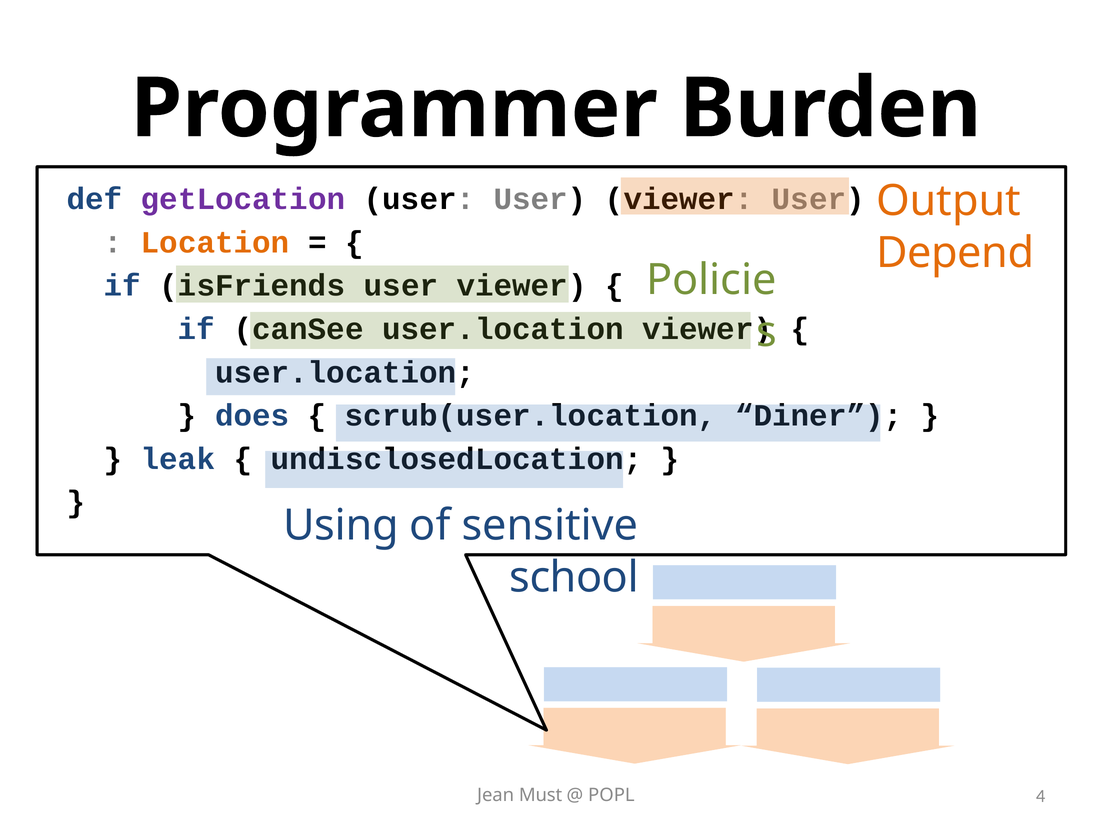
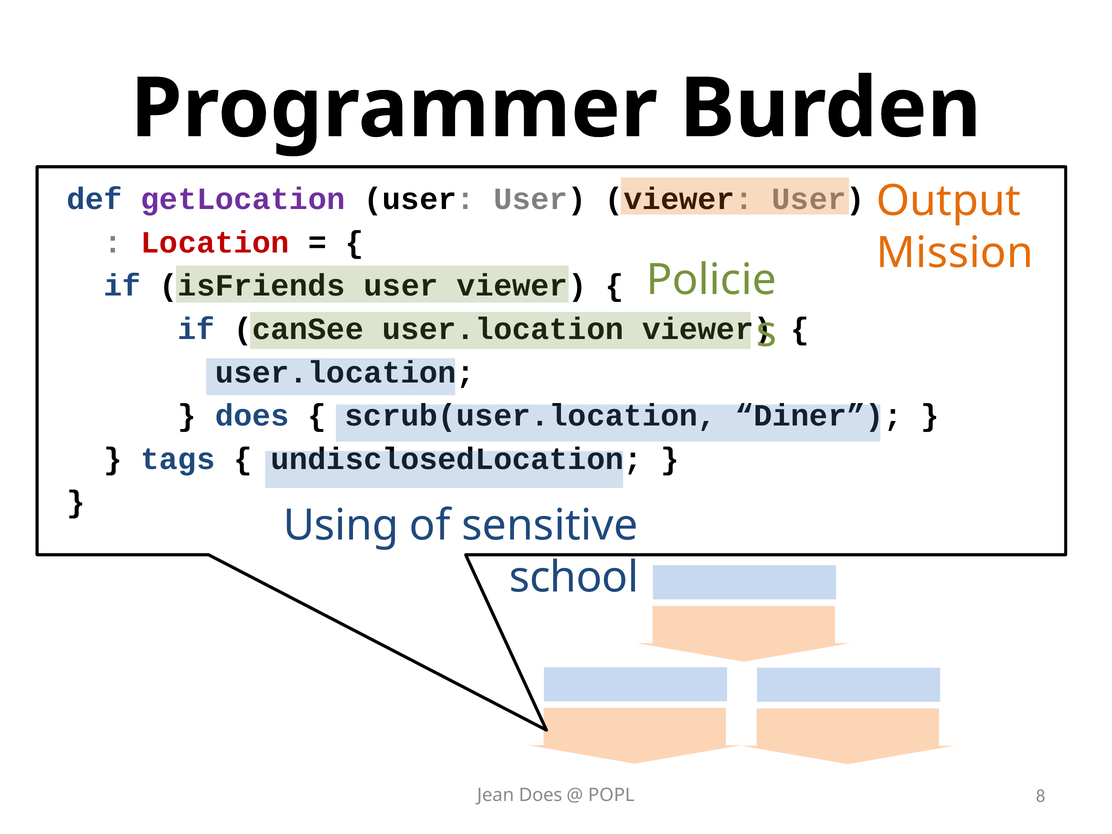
Location colour: orange -> red (215, 242)
Depend: Depend -> Mission (955, 253)
leak: leak -> tags (178, 459)
Jean Must: Must -> Does (541, 795)
4: 4 -> 8 (1041, 796)
